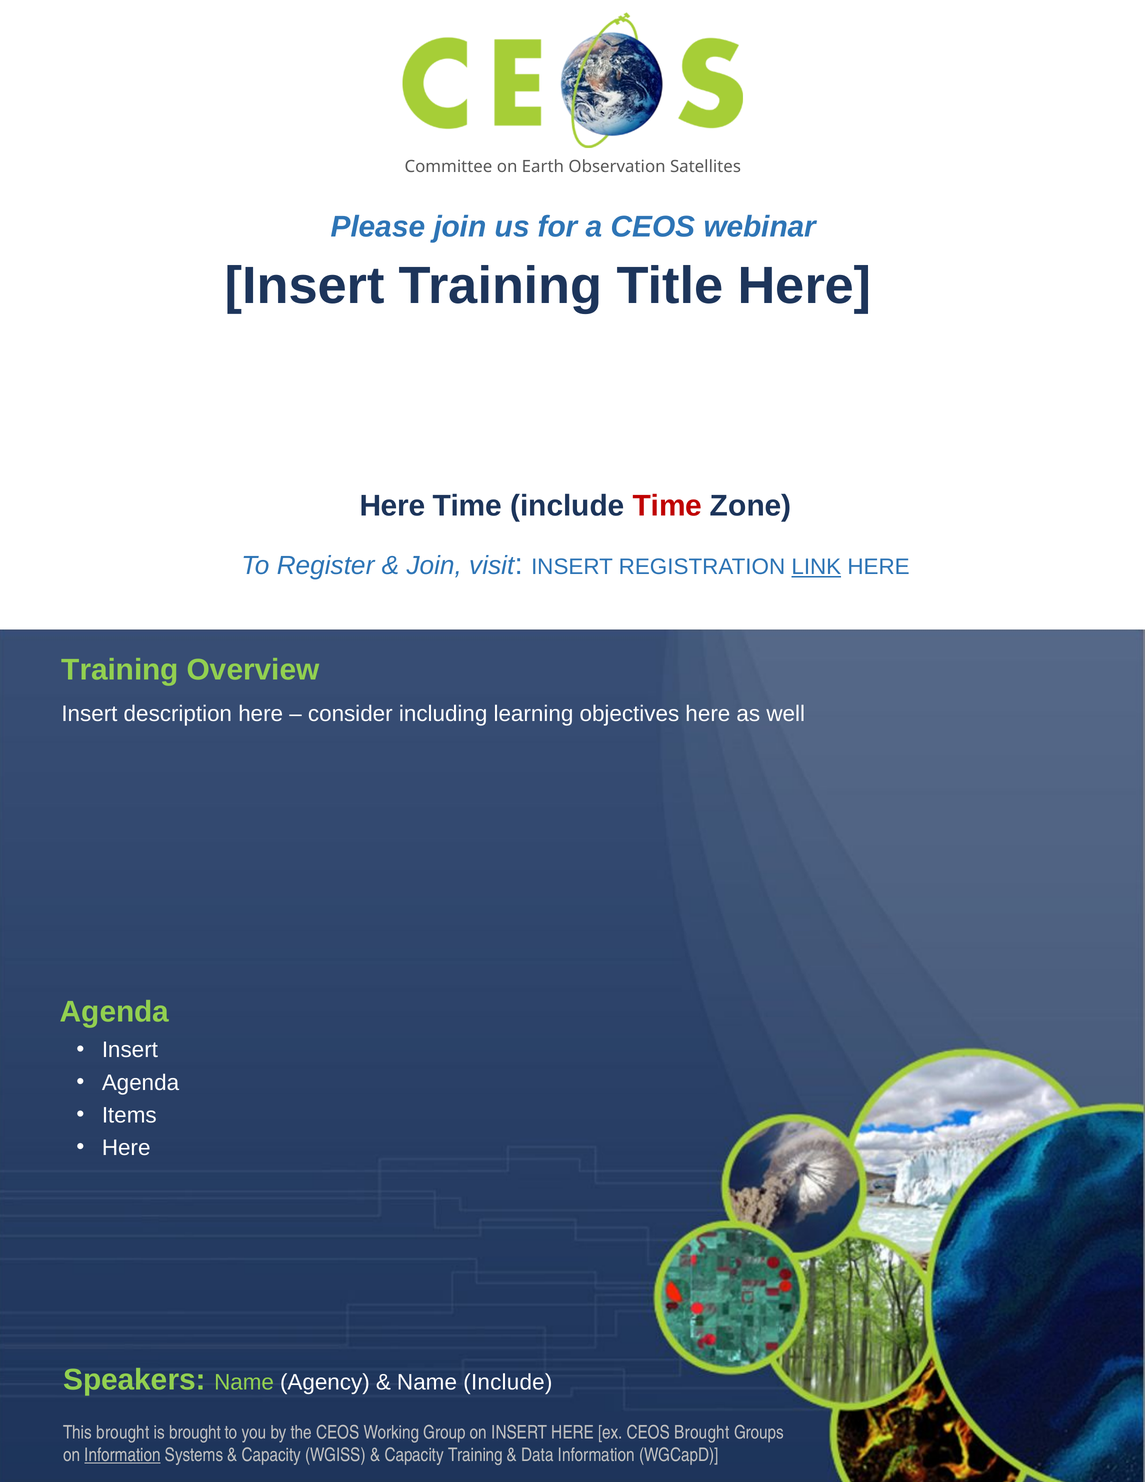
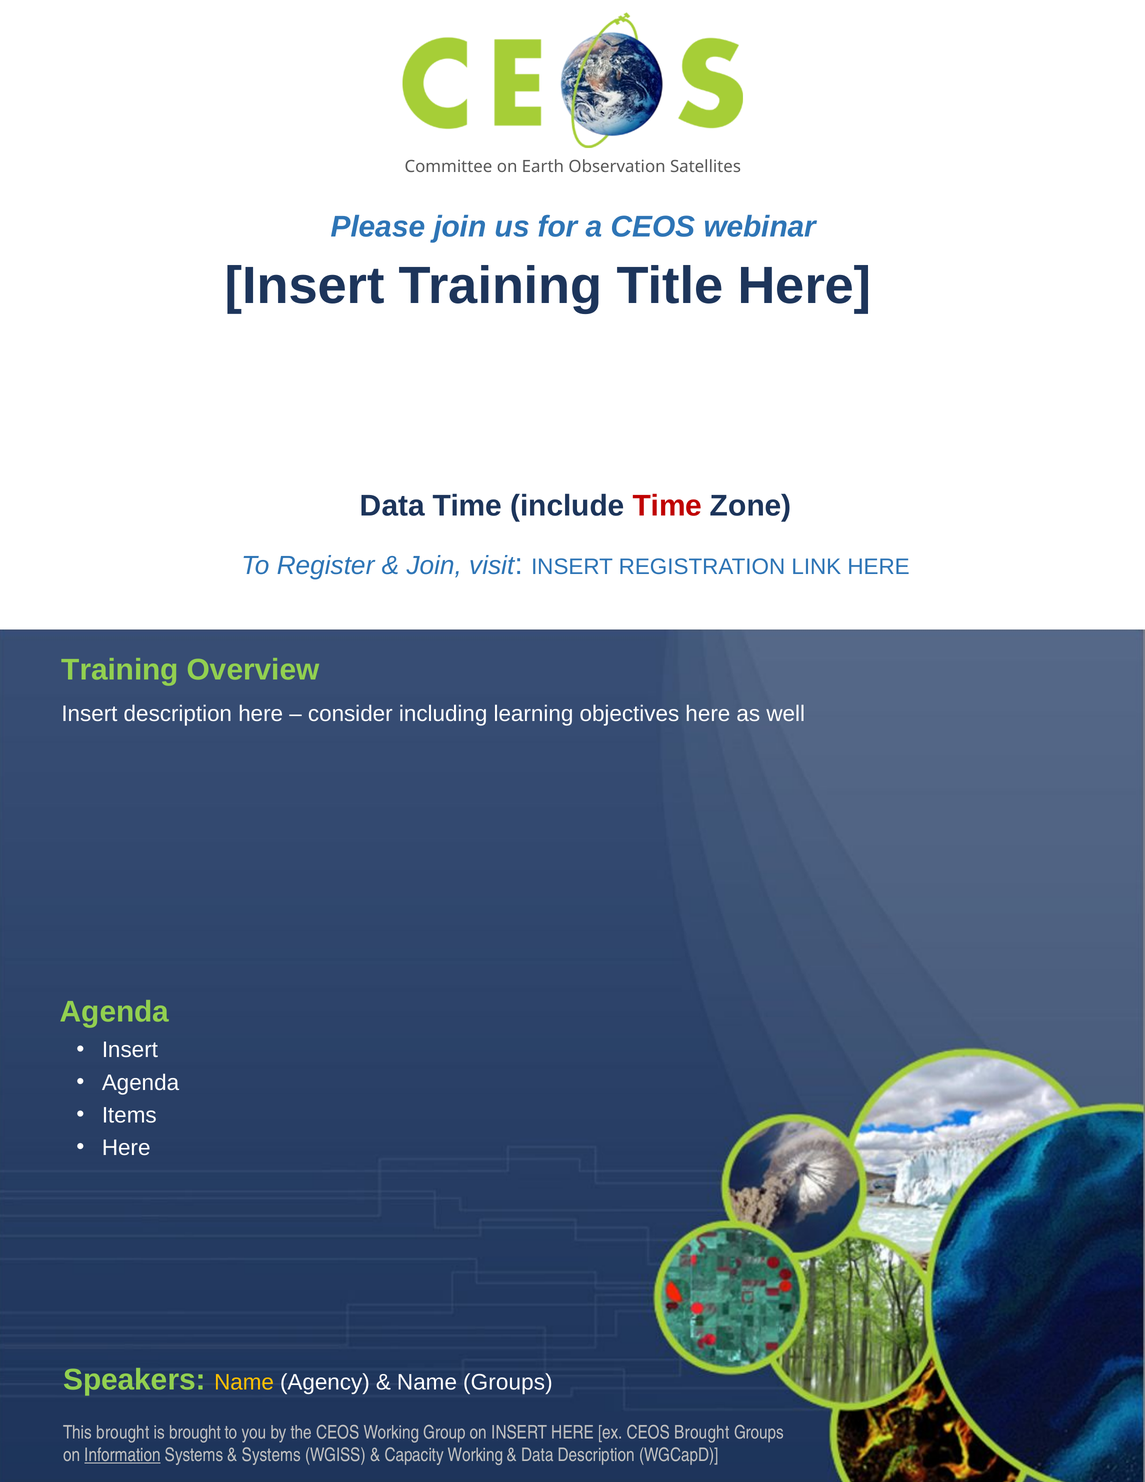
Here: Here -> Data (392, 506)
LINK underline: present -> none (816, 567)
Name colour: light green -> yellow (244, 1382)
Name Include: Include -> Groups (508, 1382)
Capacity: Capacity -> Systems (271, 1455)
Capacity Training: Training -> Working (476, 1455)
Data Information: Information -> Description (596, 1455)
